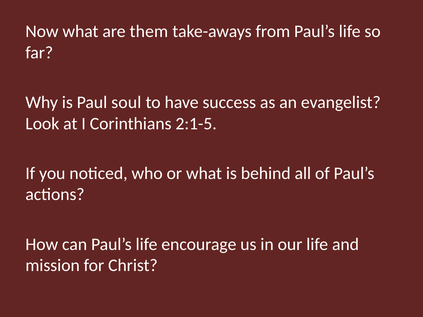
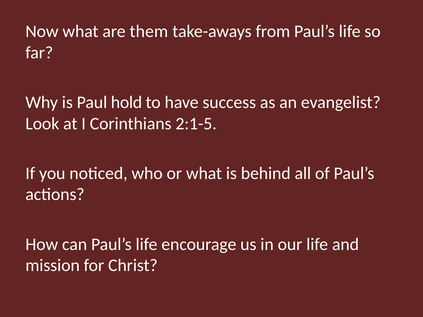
soul: soul -> hold (126, 103)
